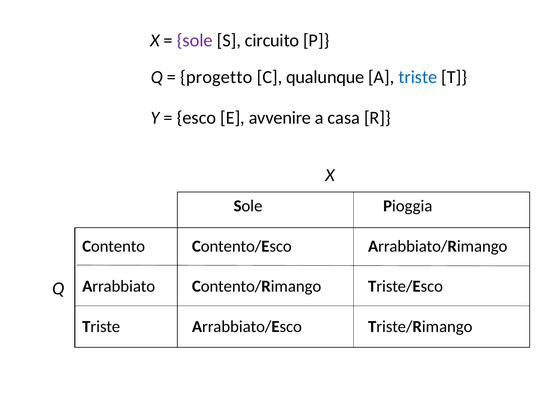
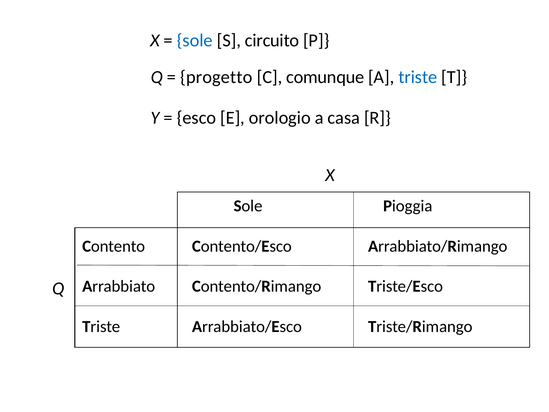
sole colour: purple -> blue (195, 40)
qualunque: qualunque -> comunque (325, 77)
avvenire: avvenire -> orologio (280, 118)
